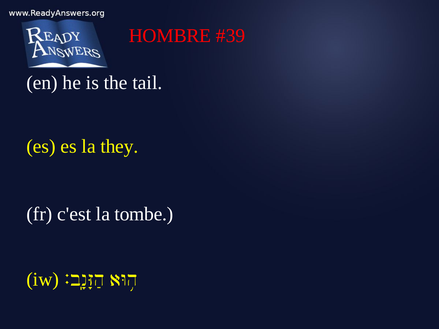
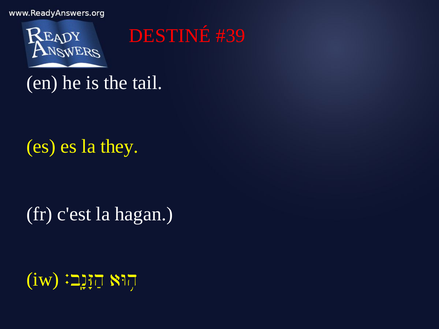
HOMBRE: HOMBRE -> DESTINÉ (170, 36)
tombe: tombe -> hagan (144, 214)
